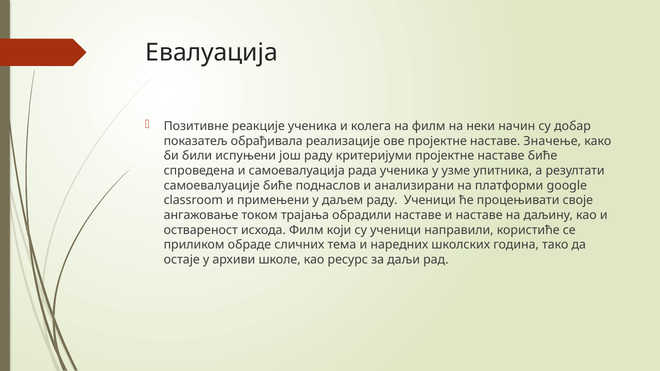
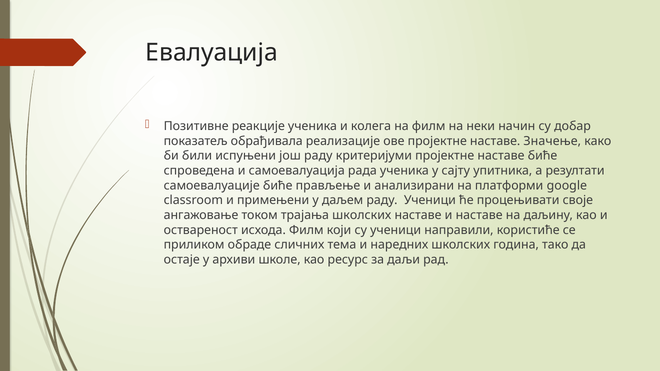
узме: узме -> сајту (456, 171)
поднаслов: поднаслов -> прављење (328, 186)
трајања обрадили: обрадили -> школских (362, 215)
